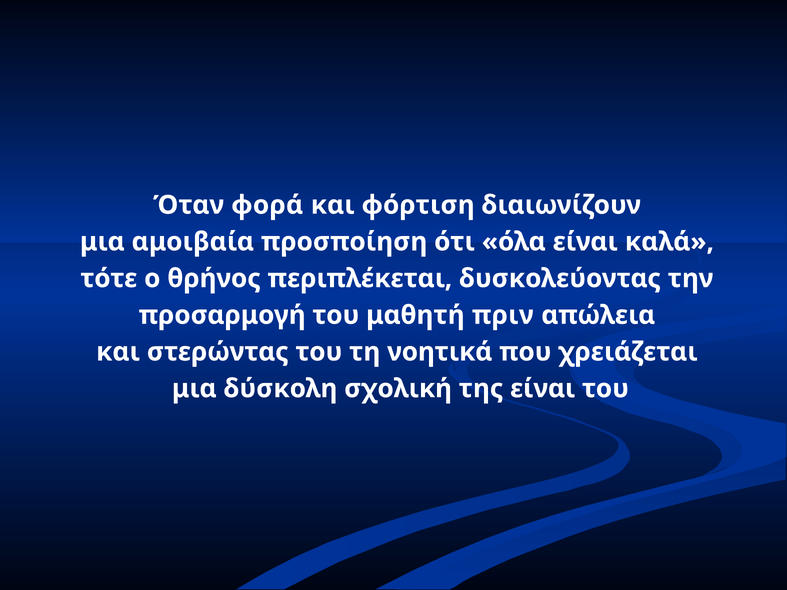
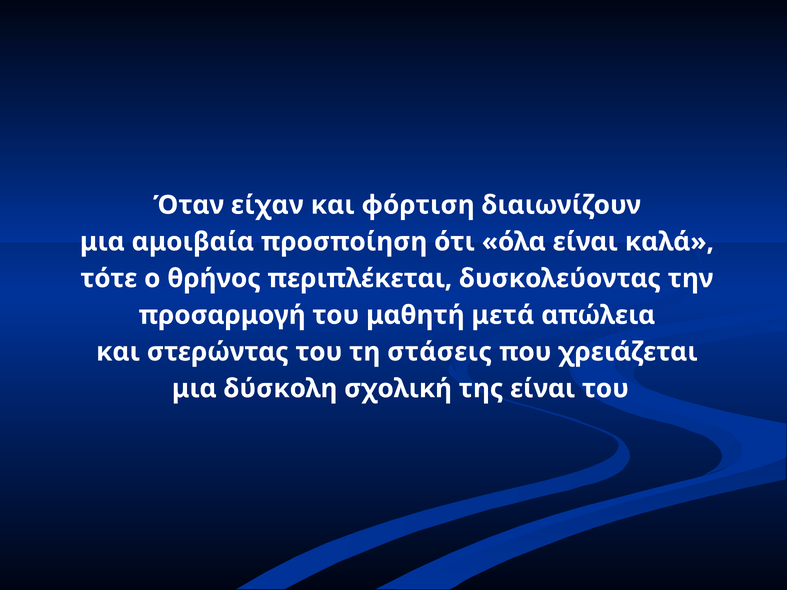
φορά: φορά -> είχαν (267, 205)
πριν: πριν -> μετά (503, 315)
νοητικά: νοητικά -> στάσεις (440, 352)
